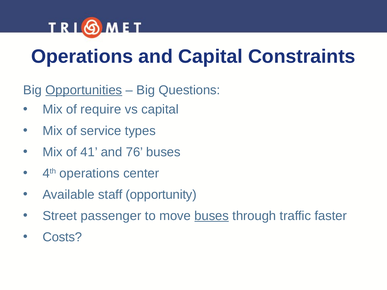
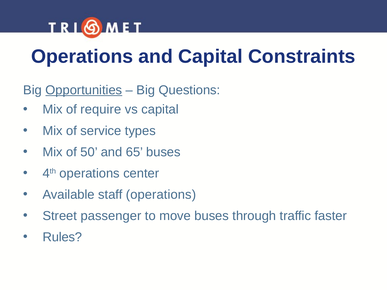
41: 41 -> 50 (89, 152)
76: 76 -> 65 (135, 152)
staff opportunity: opportunity -> operations (161, 195)
buses underline: present -> none (212, 216)
Costs: Costs -> Rules (62, 237)
